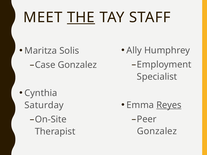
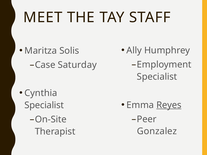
THE underline: present -> none (81, 18)
Case Gonzalez: Gonzalez -> Saturday (77, 65)
Saturday: Saturday -> Specialist (44, 105)
